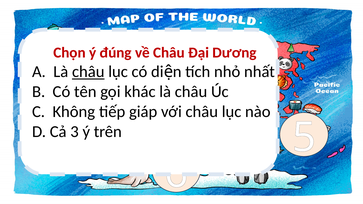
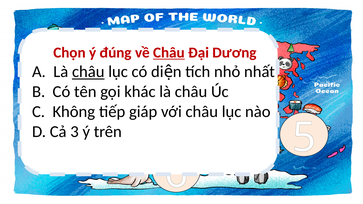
Châu underline: none -> present (169, 53)
